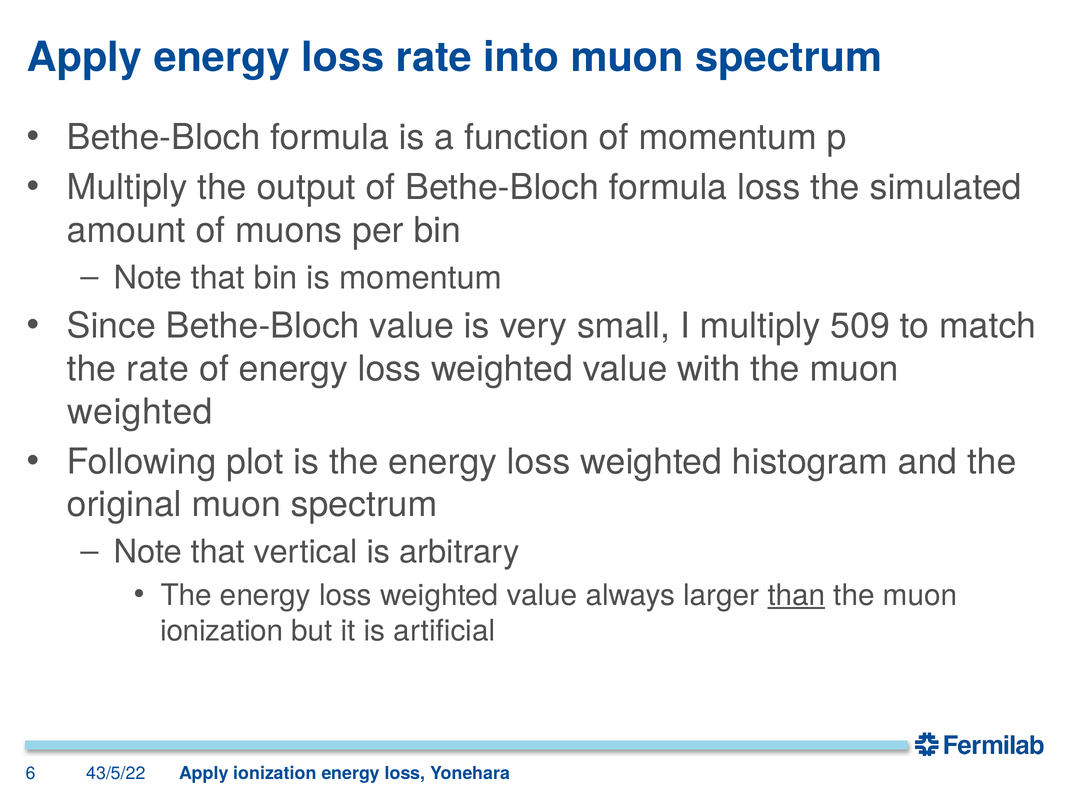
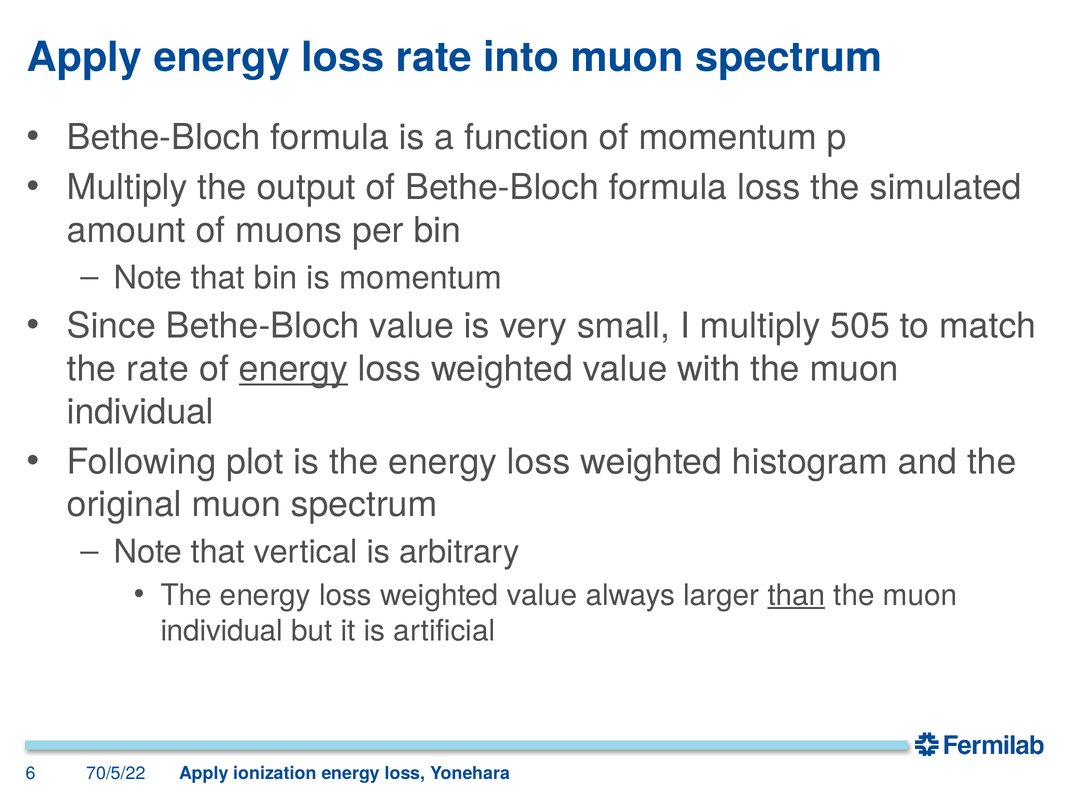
509: 509 -> 505 (860, 326)
energy underline: none -> present (293, 369)
weighted: weighted -> individual (140, 412)
ionization: ionization -> individual (222, 631)
43/5/22: 43/5/22 -> 70/5/22 (116, 773)
